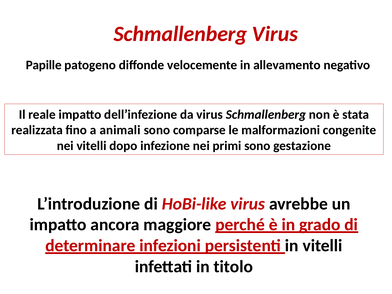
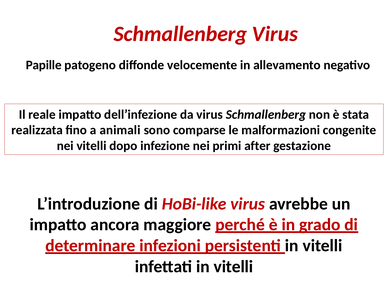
primi sono: sono -> after (257, 146)
infettati in titolo: titolo -> vitelli (233, 267)
